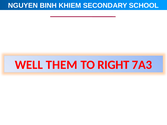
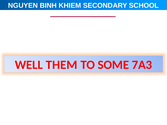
RIGHT: RIGHT -> SOME (113, 65)
